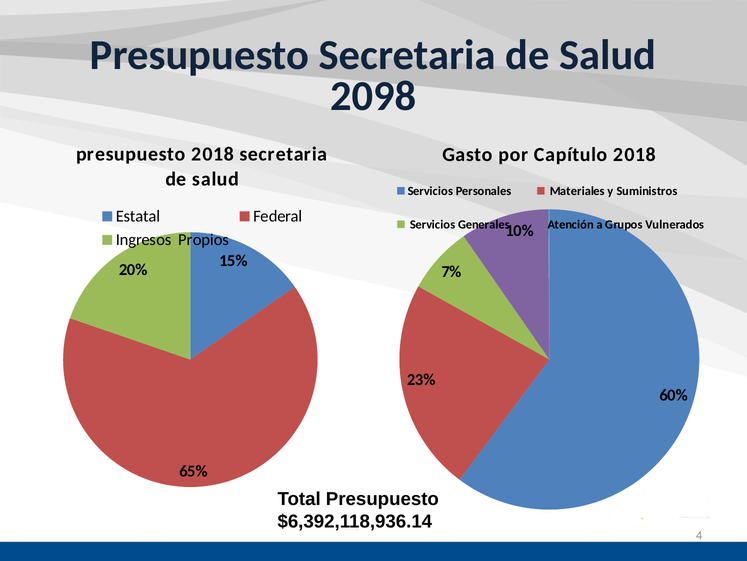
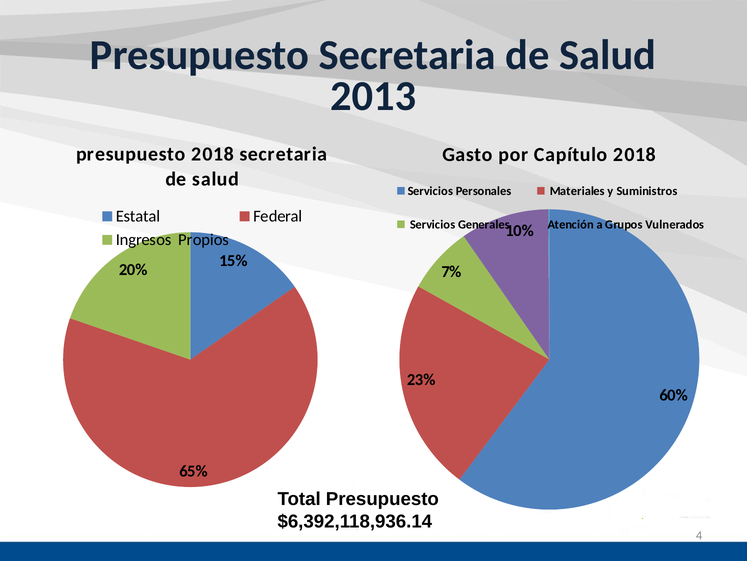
2098: 2098 -> 2013 (373, 96)
